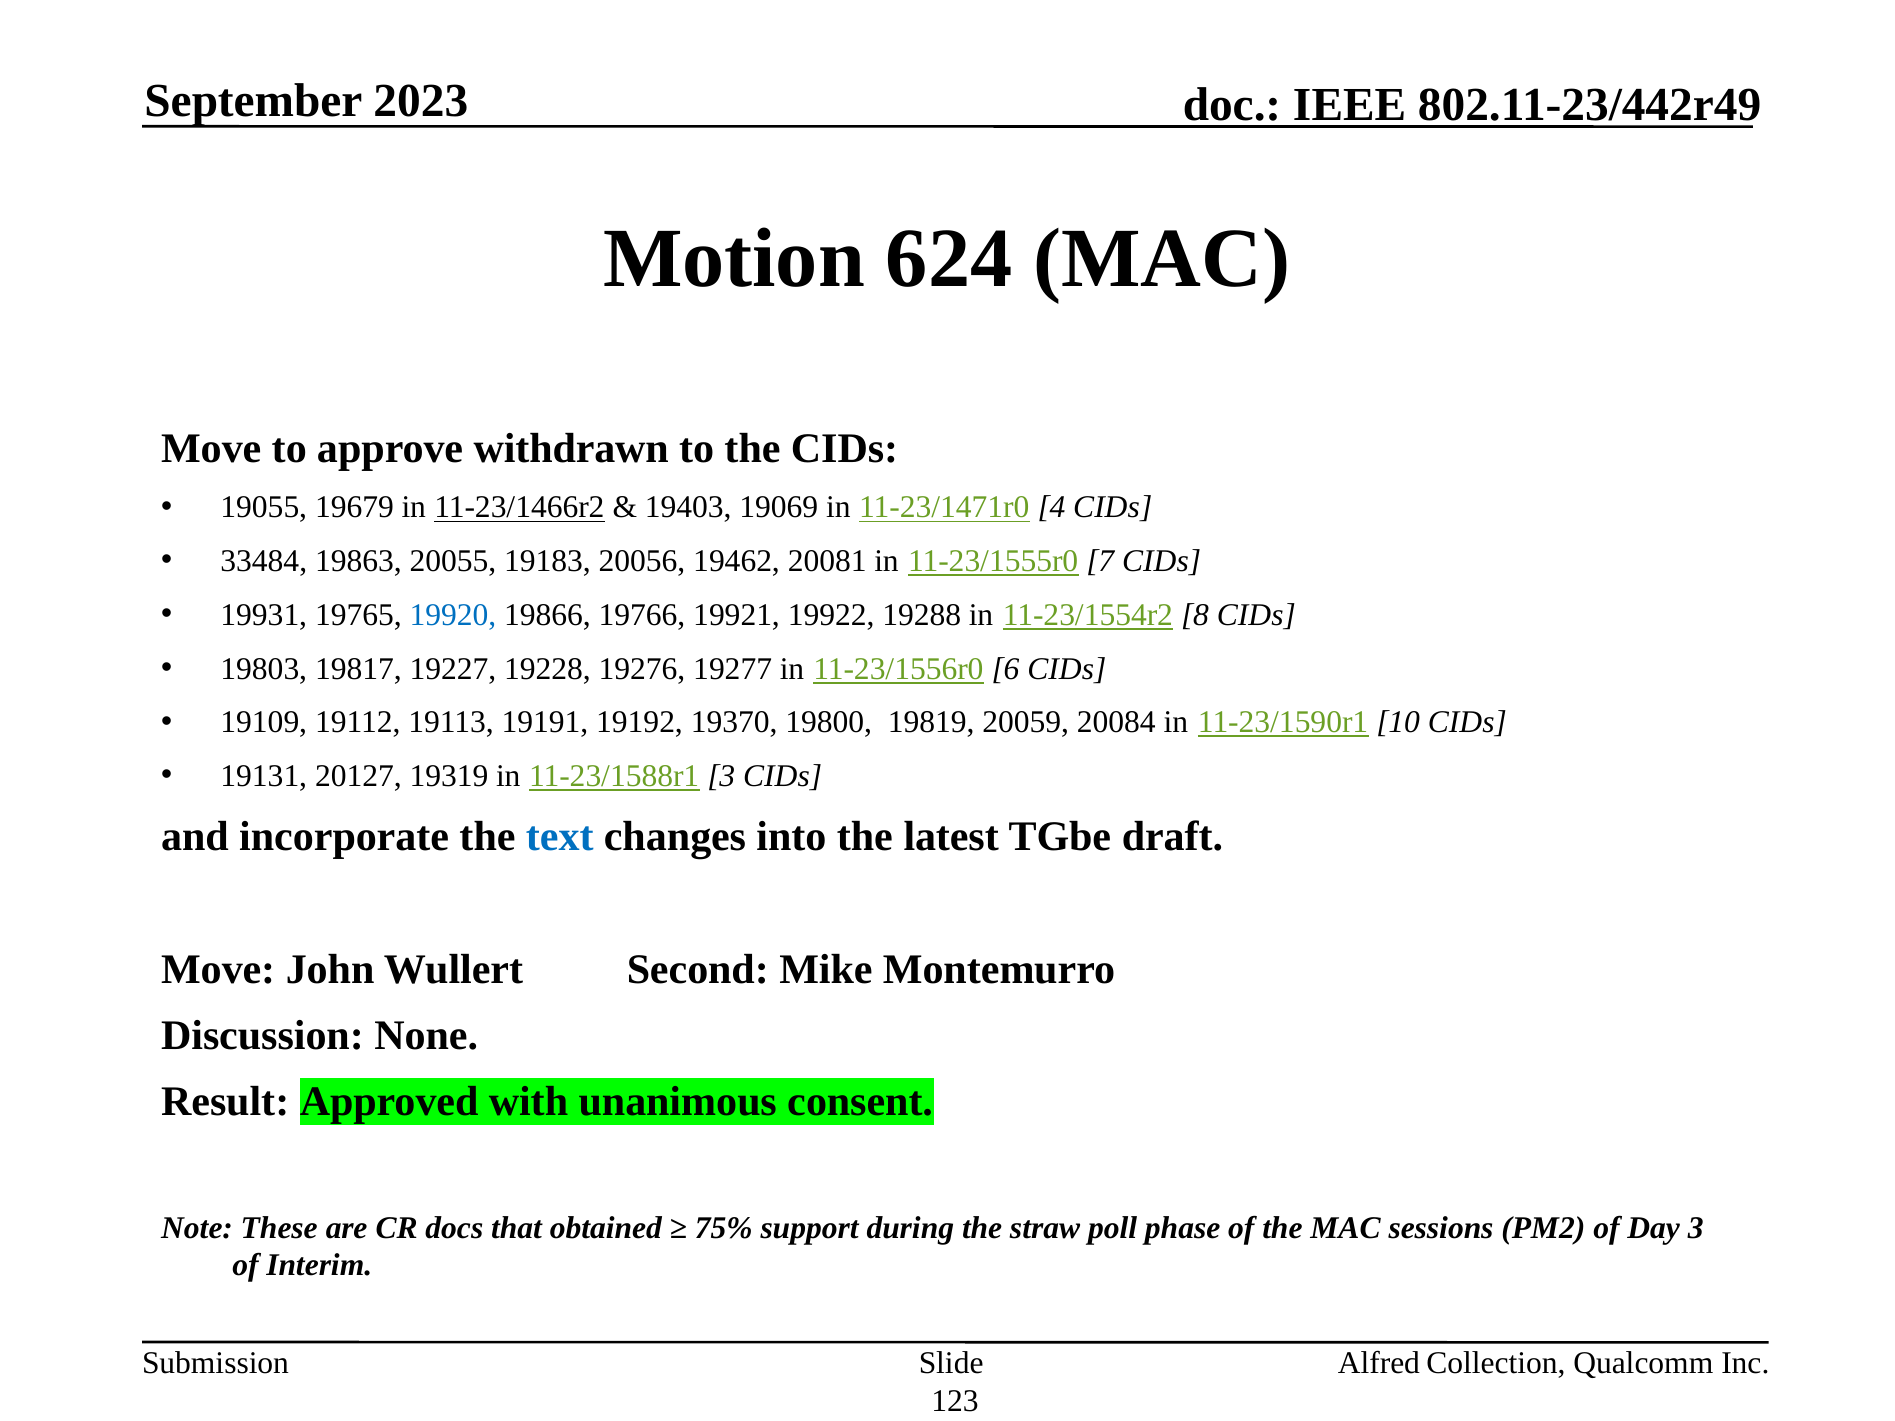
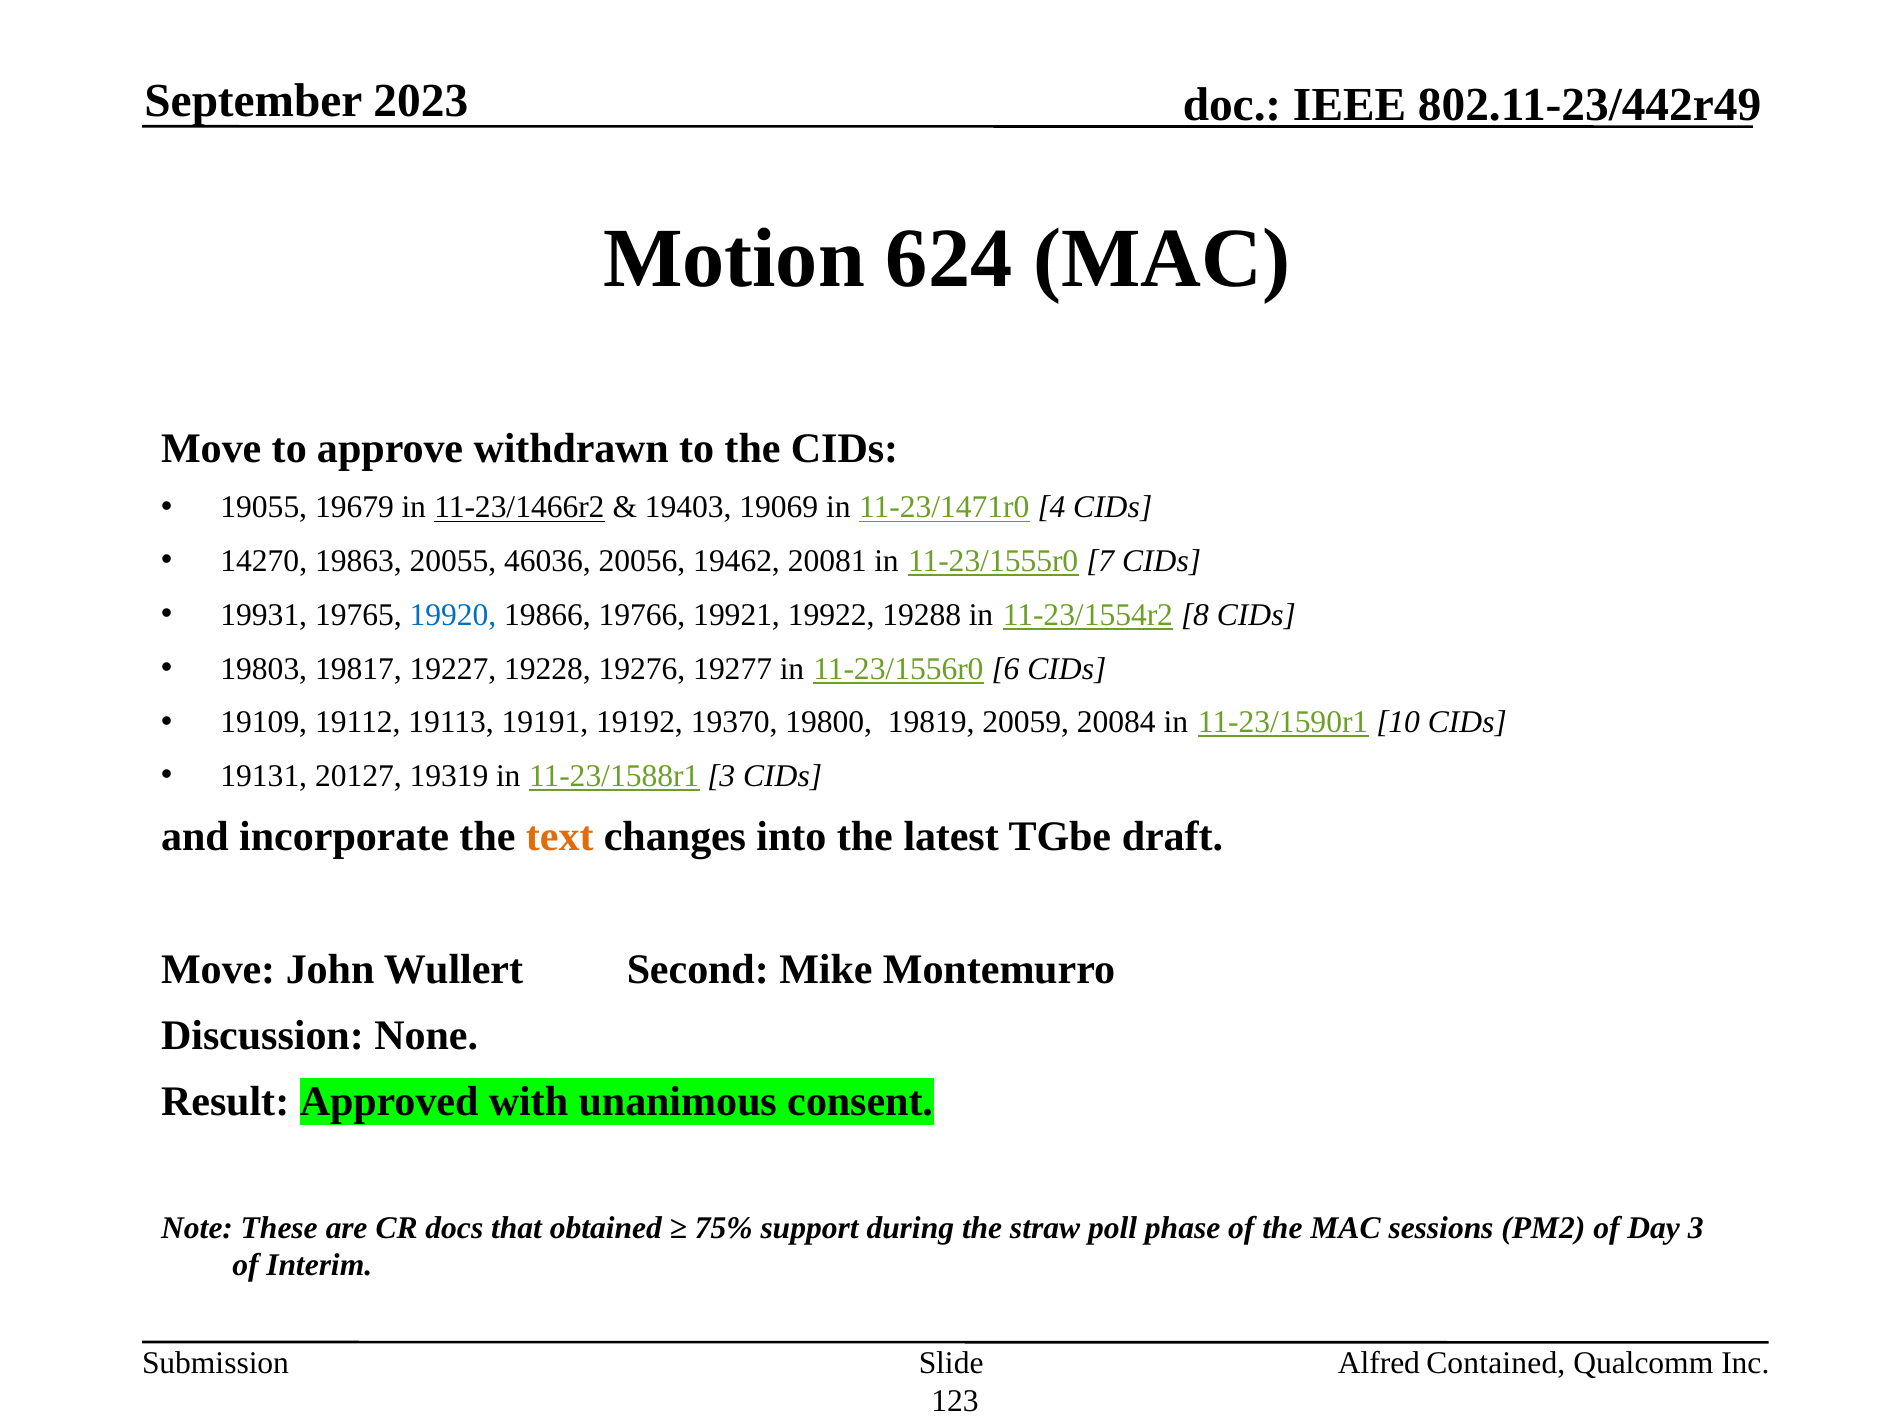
33484: 33484 -> 14270 (264, 561)
19183: 19183 -> 46036 (547, 561)
text colour: blue -> orange (560, 837)
Collection: Collection -> Contained (1496, 1363)
